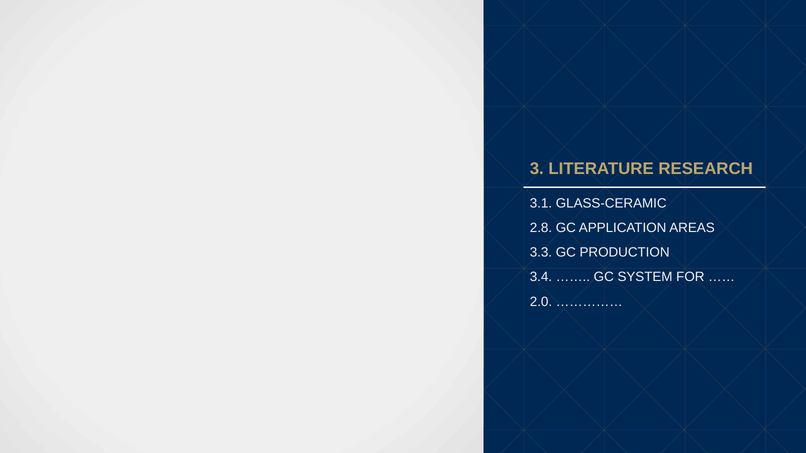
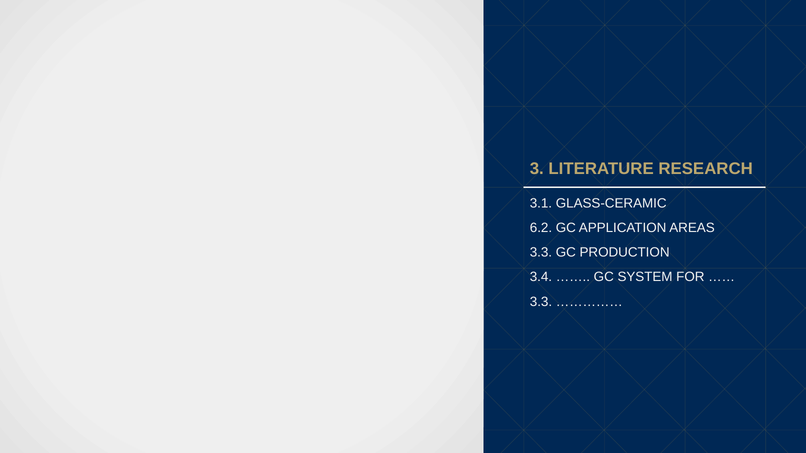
2.8: 2.8 -> 6.2 (541, 228)
2.0: 2.0 -> 3.3 (541, 302)
